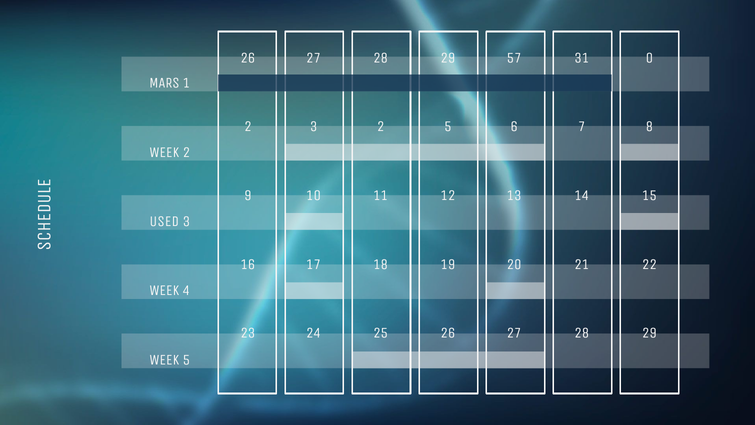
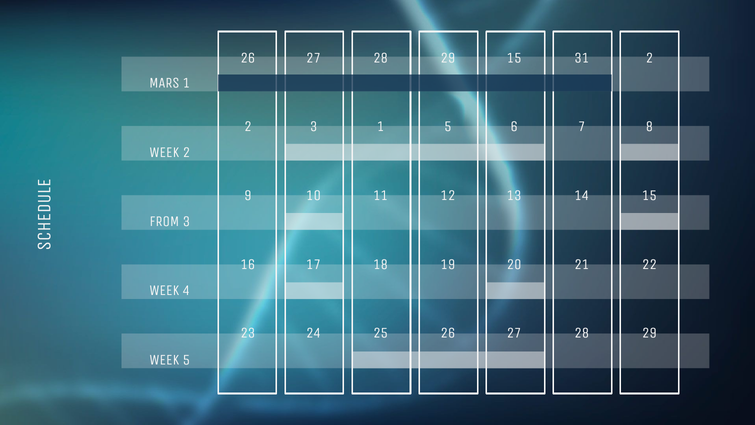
29 57: 57 -> 15 (514, 58)
31 0: 0 -> 2 (649, 58)
3 2: 2 -> 1 (381, 126)
USED: USED -> FROM (164, 221)
